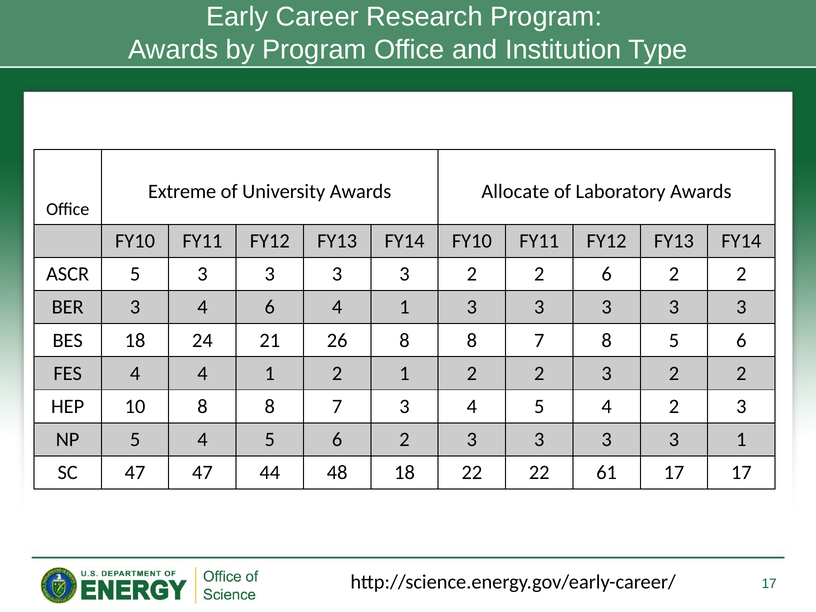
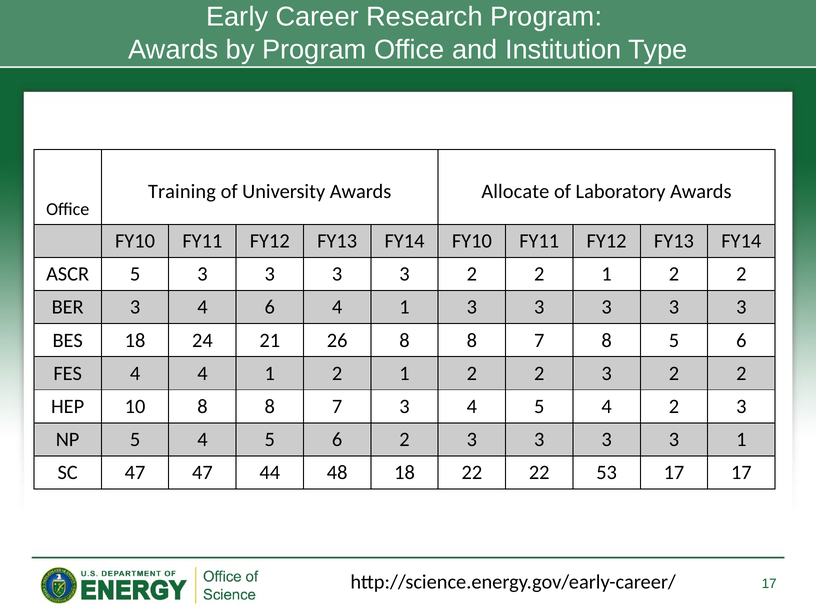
Extreme: Extreme -> Training (182, 191)
2 2 6: 6 -> 1 (607, 274)
61: 61 -> 53 (607, 473)
